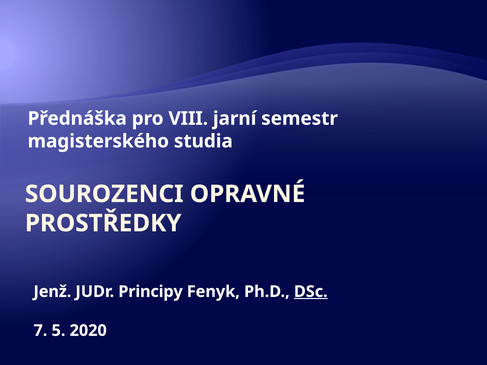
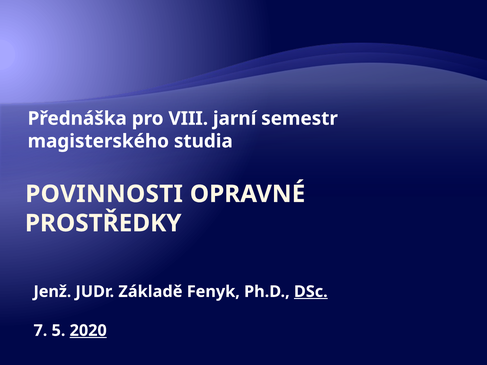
SOUROZENCI: SOUROZENCI -> POVINNOSTI (104, 194)
Principy: Principy -> Základě (150, 292)
2020 underline: none -> present (88, 331)
